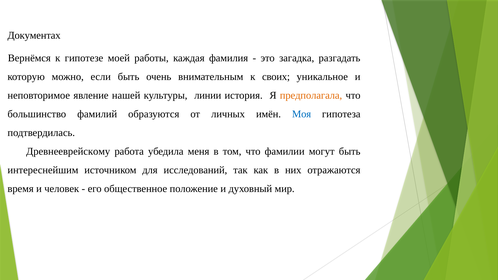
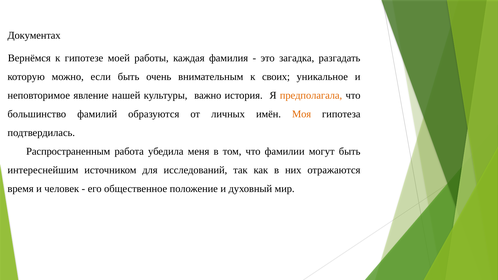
линии: линии -> важно (208, 95)
Моя colour: blue -> orange (302, 114)
Древнееврейскому: Древнееврейскому -> Распространенным (68, 151)
